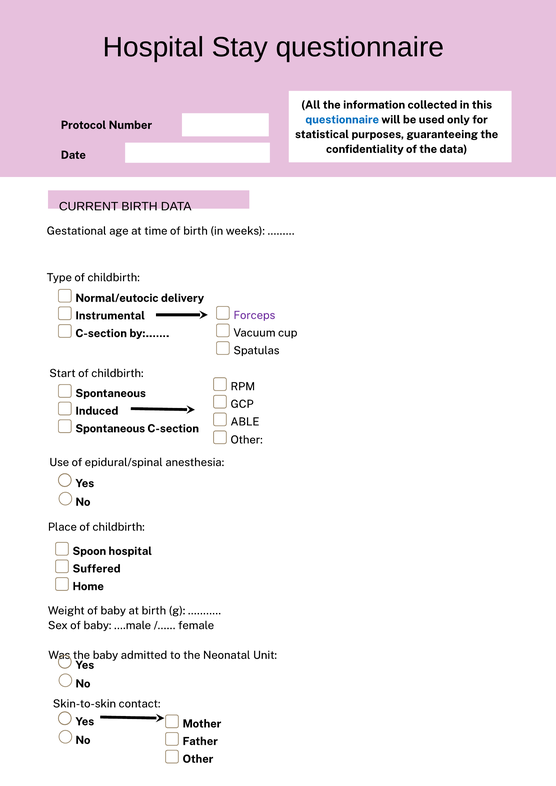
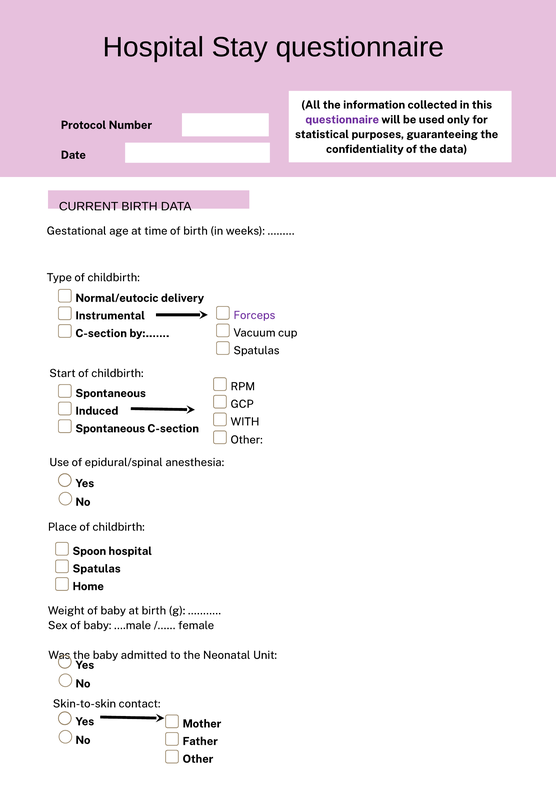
questionnaire colour: blue -> purple (342, 120)
ABLE: ABLE -> WITH (245, 422)
Suffered: Suffered -> Spatulas (97, 569)
